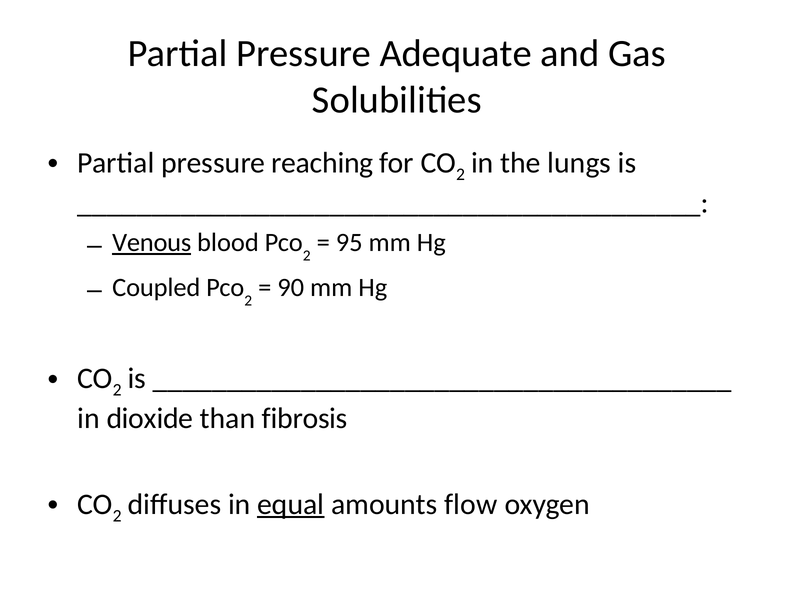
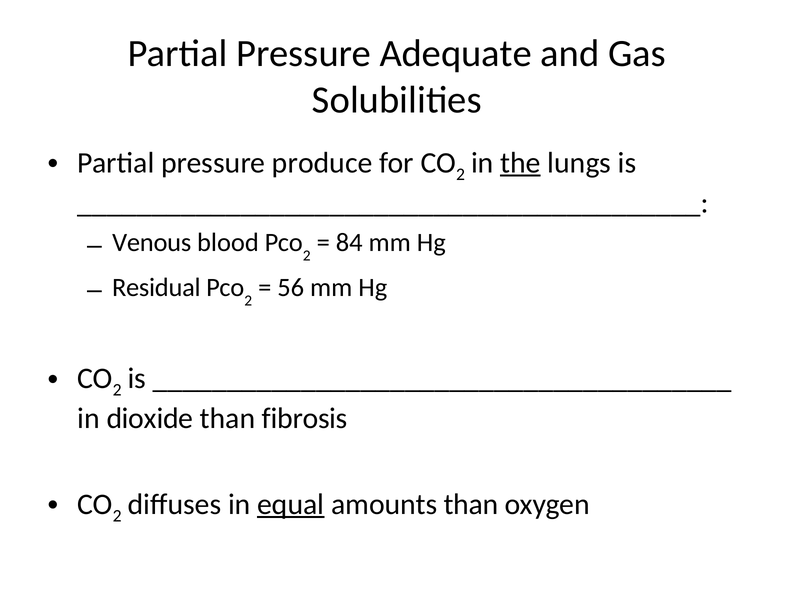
reaching: reaching -> produce (322, 163)
the underline: none -> present (520, 163)
Venous underline: present -> none (152, 243)
95: 95 -> 84 (349, 243)
Coupled: Coupled -> Residual (156, 288)
90: 90 -> 56 (291, 288)
amounts flow: flow -> than (471, 505)
